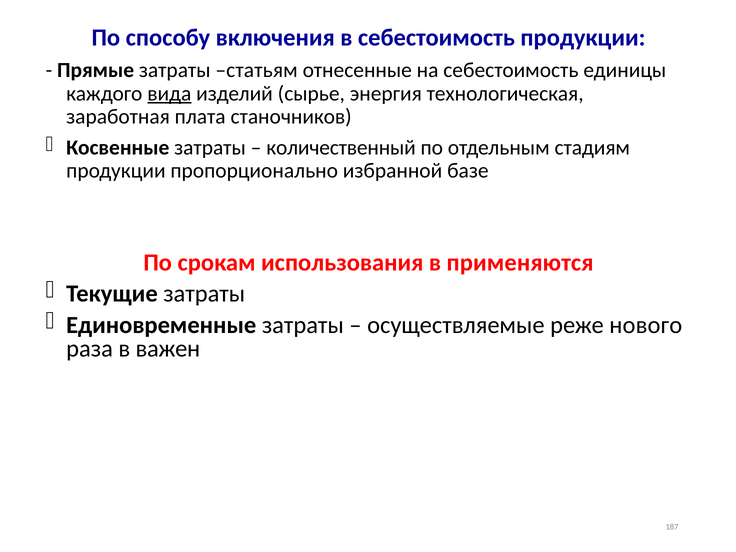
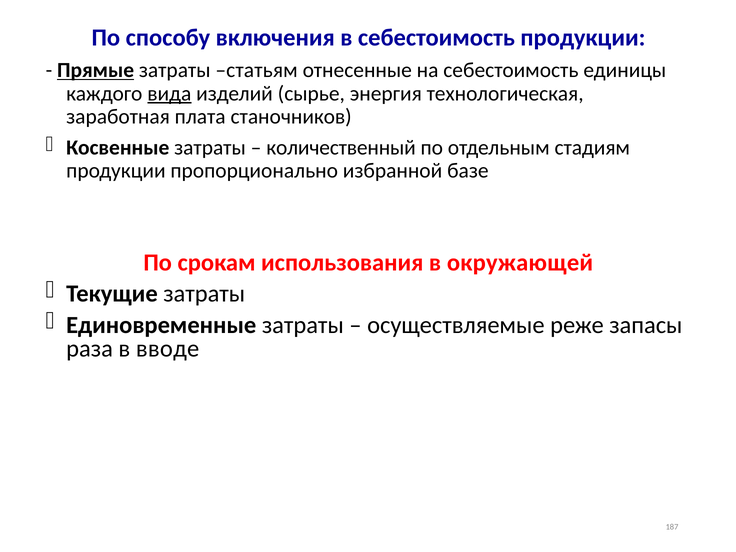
Прямые underline: none -> present (96, 70)
применяются: применяются -> окружающей (520, 263)
нового: нового -> запасы (646, 325)
важен: важен -> вводе (168, 349)
